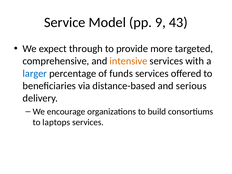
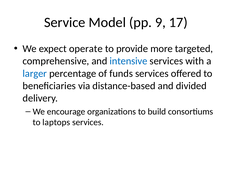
43: 43 -> 17 (178, 22)
through: through -> operate (86, 49)
intensive colour: orange -> blue (128, 61)
serious: serious -> divided (191, 86)
